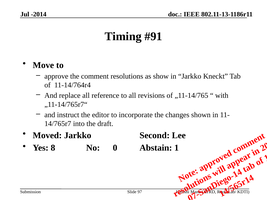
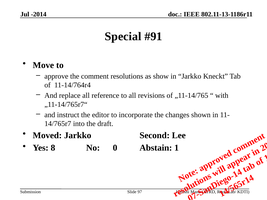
Timing: Timing -> Special (123, 36)
